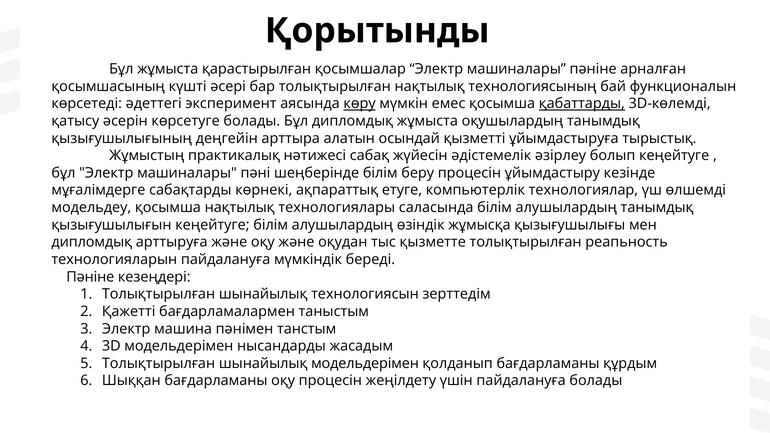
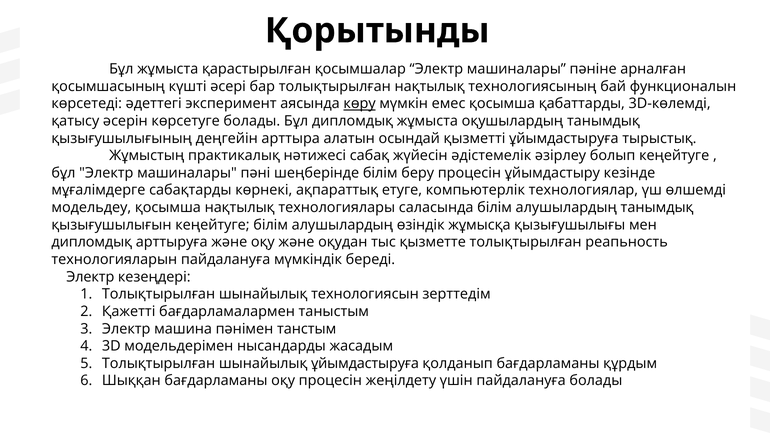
қабаттарды underline: present -> none (582, 104)
Пәніне: Пәніне -> Электр (90, 277)
шынайылық модельдерімен: модельдерімен -> ұйымдастыруға (365, 364)
